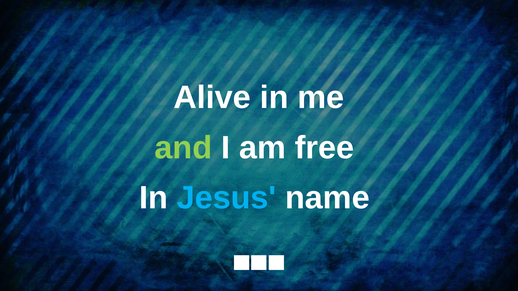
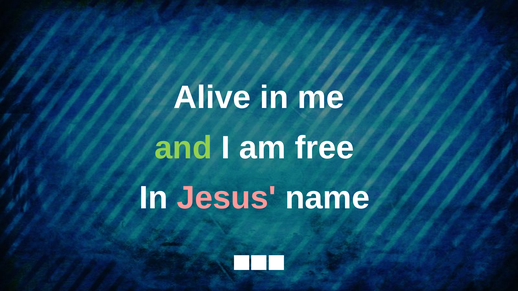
Jesus colour: light blue -> pink (226, 198)
